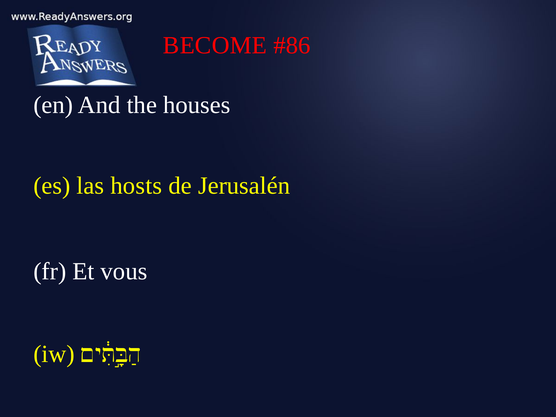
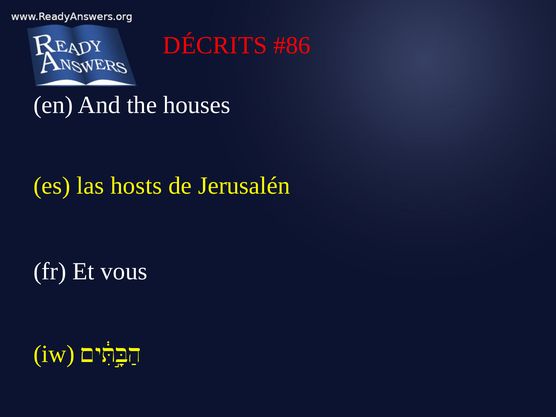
BECOME: BECOME -> DÉCRITS (215, 45)
